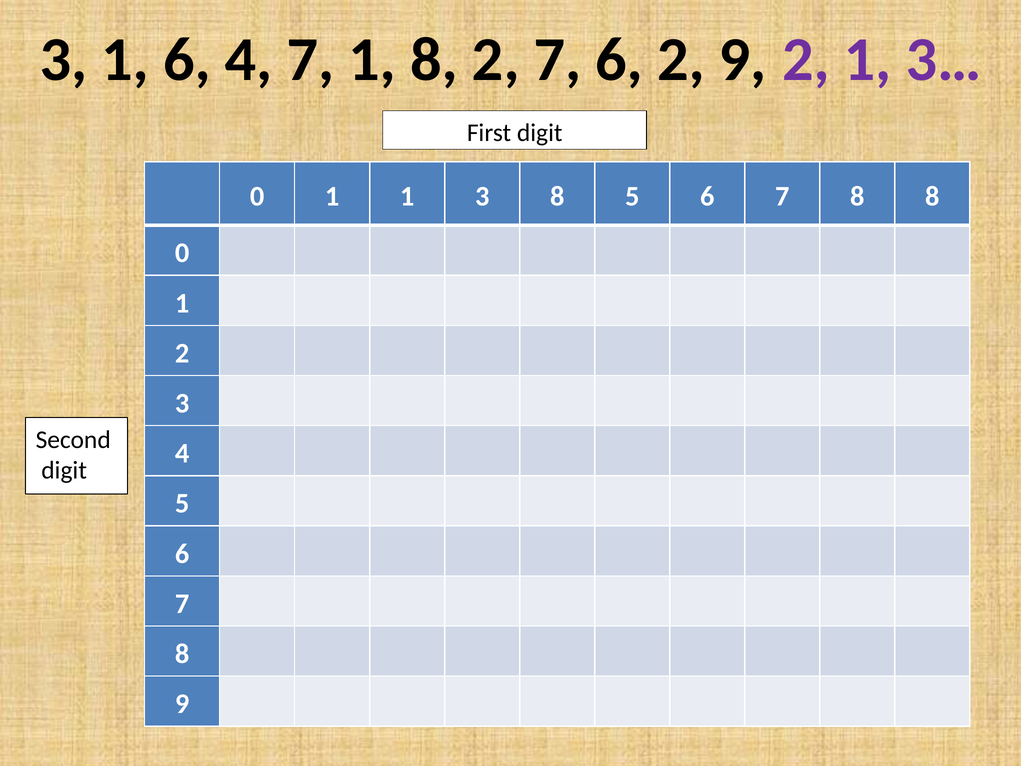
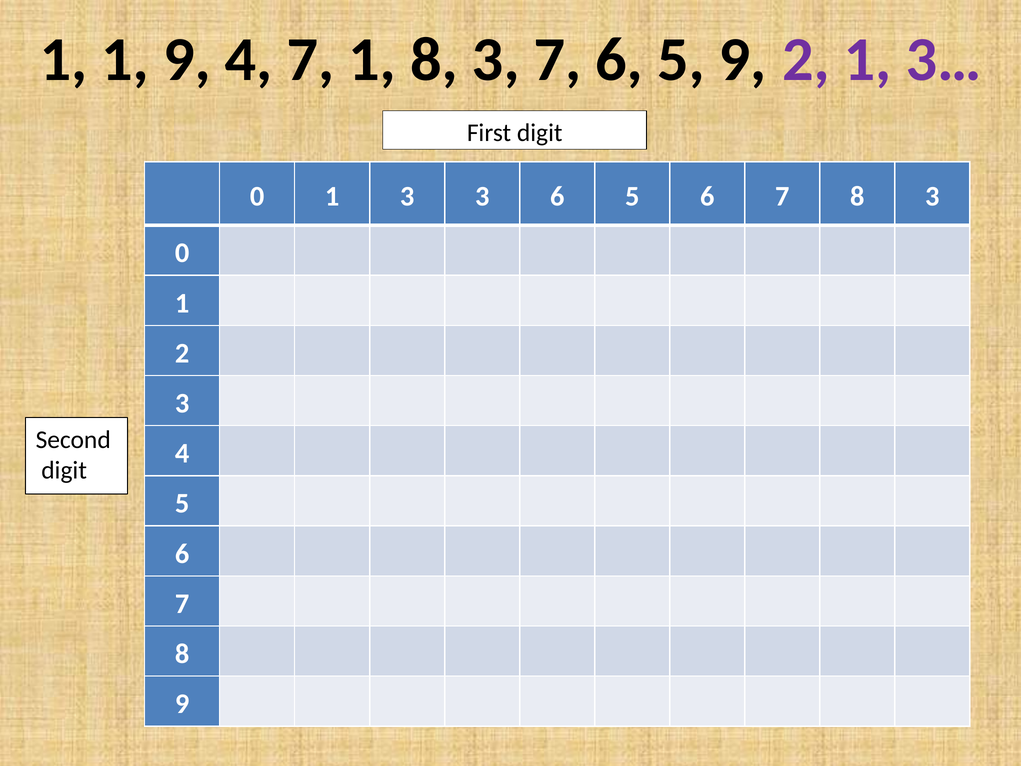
3: 3 -> 1 (64, 59)
1 6: 6 -> 9 (187, 59)
1 8 2: 2 -> 3 (496, 59)
7 6 2: 2 -> 5 (681, 59)
1 1: 1 -> 3 (407, 196)
3 8: 8 -> 6 (557, 196)
7 8 8: 8 -> 3 (932, 196)
